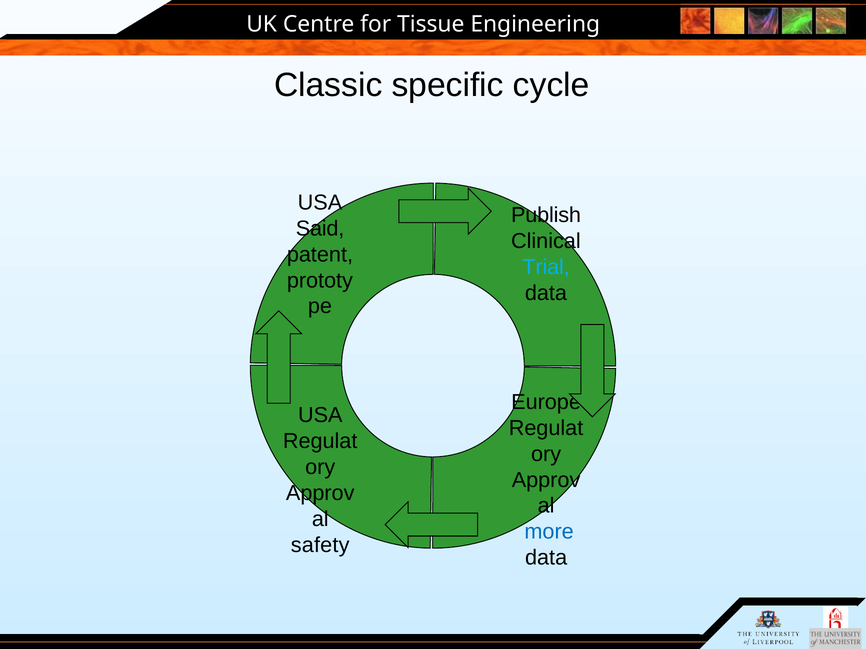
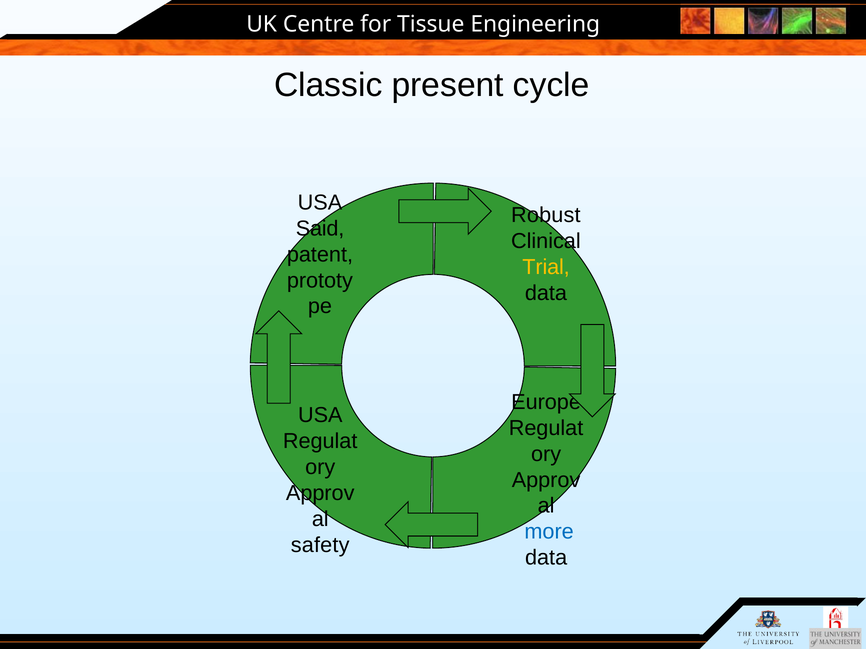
specific: specific -> present (448, 85)
Publish: Publish -> Robust (546, 215)
Trial colour: light blue -> yellow (546, 267)
